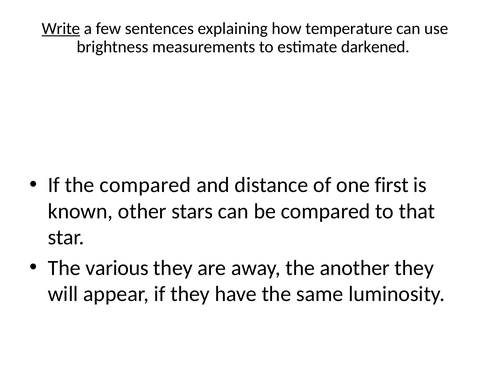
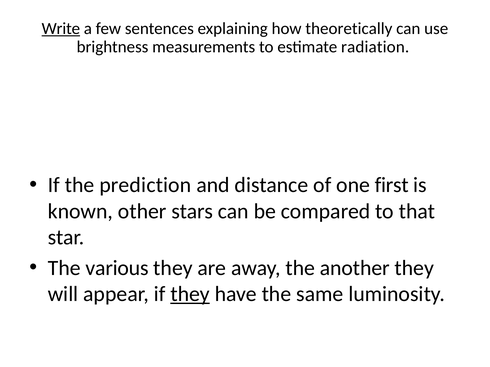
temperature: temperature -> theoretically (349, 29)
darkened: darkened -> radiation (375, 47)
the compared: compared -> prediction (145, 185)
they underline: none -> present (190, 294)
